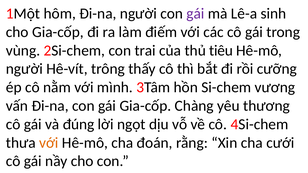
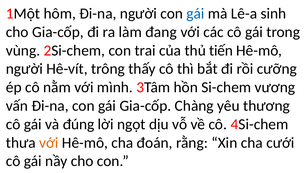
gái colour: purple -> blue (195, 14)
điếm: điếm -> đang (161, 32)
tiêu: tiêu -> tiến (221, 51)
